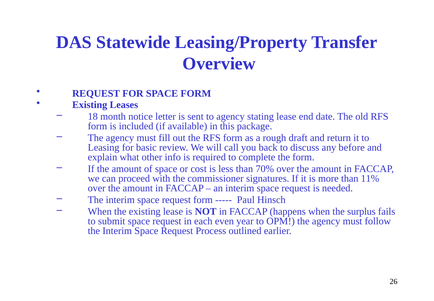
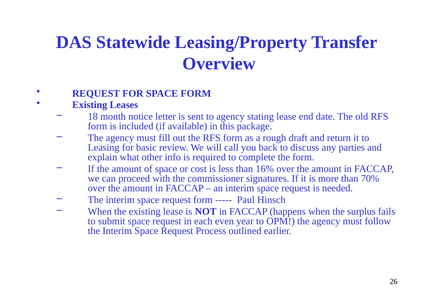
before: before -> parties (352, 147)
70%: 70% -> 16% (265, 169)
11%: 11% -> 70% (370, 178)
